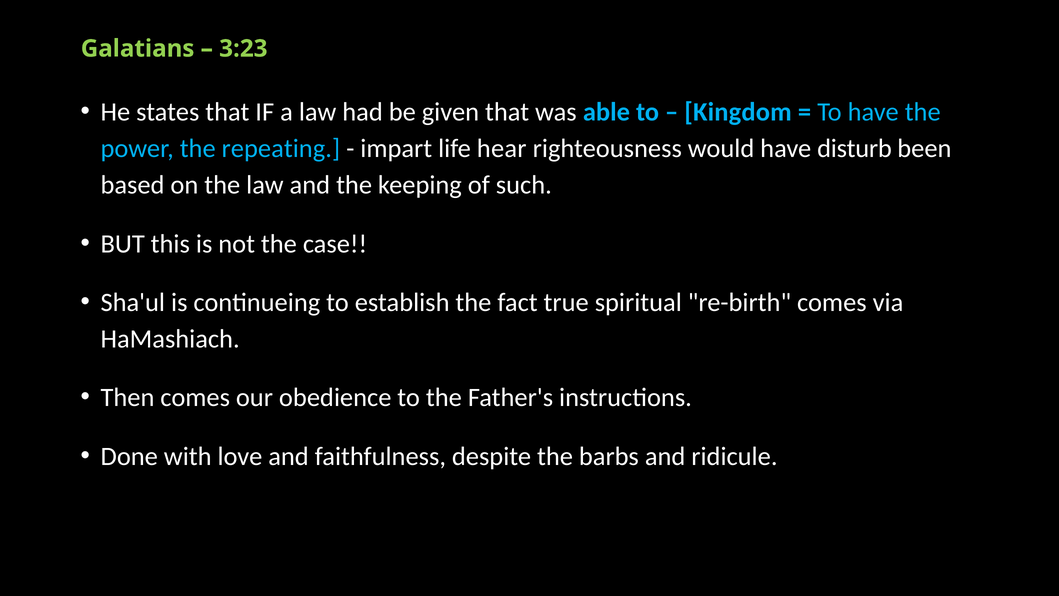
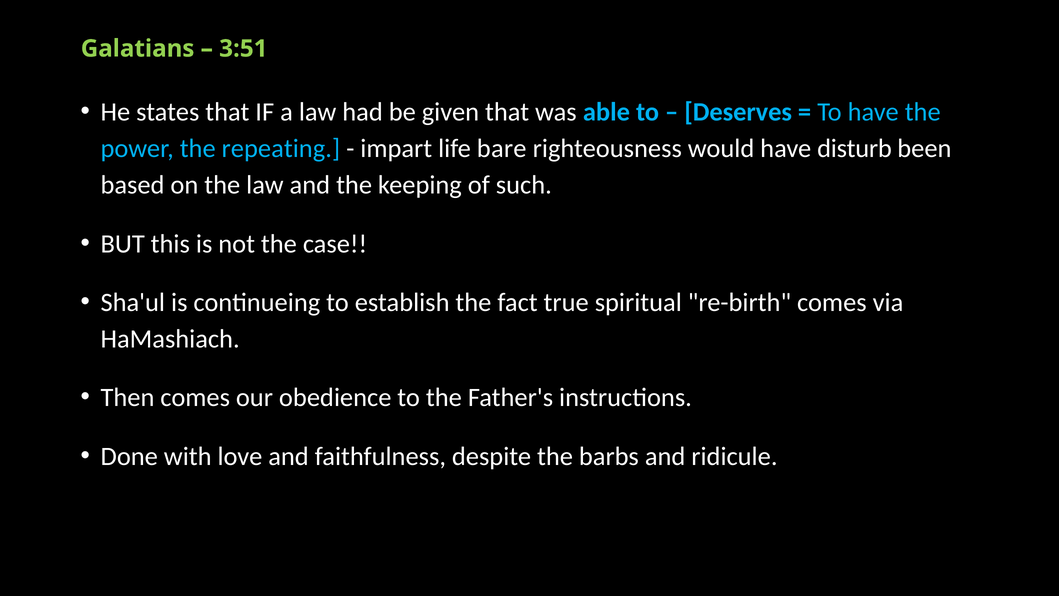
3:23: 3:23 -> 3:51 (243, 49)
Kingdom: Kingdom -> Deserves (738, 112)
hear: hear -> bare (502, 149)
